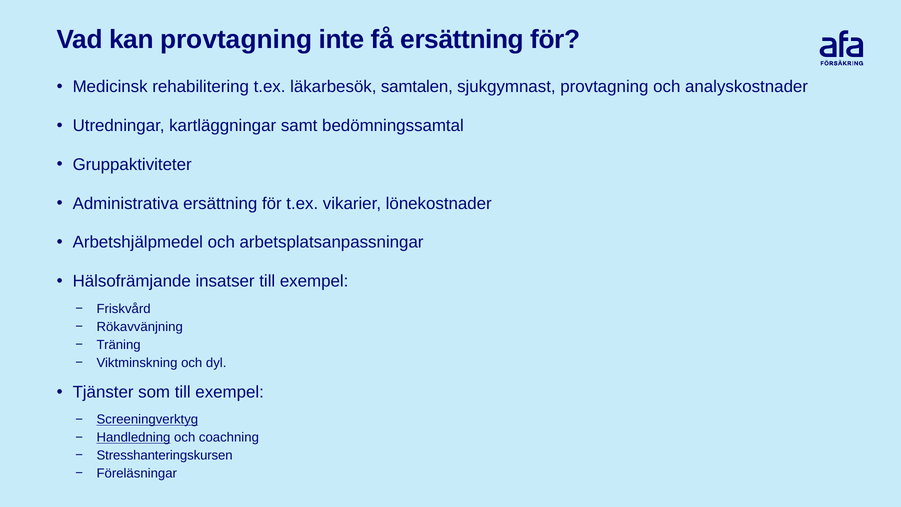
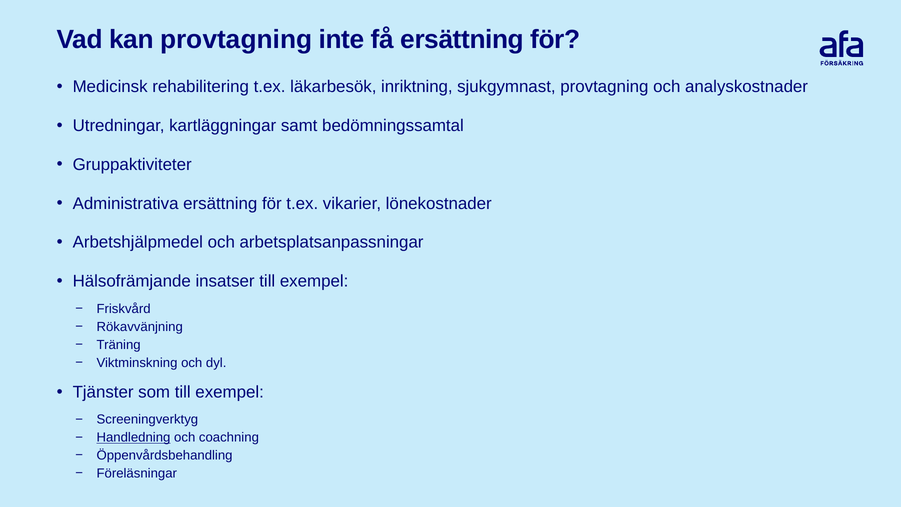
samtalen: samtalen -> inriktning (417, 87)
Screeningverktyg underline: present -> none (147, 419)
Stresshanteringskursen: Stresshanteringskursen -> Öppenvårdsbehandling (165, 455)
